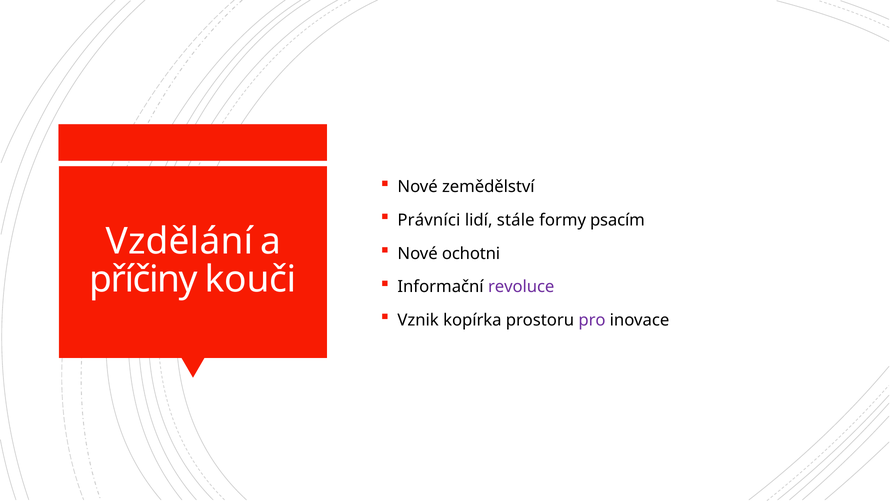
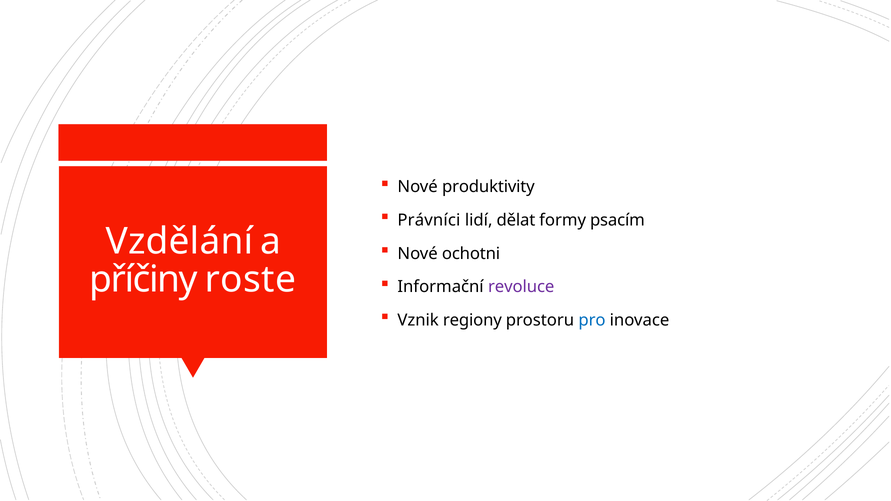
zemědělství: zemědělství -> produktivity (488, 187)
stále: stále -> dělat (516, 220)
kouči: kouči -> roste (250, 280)
kopírka: kopírka -> regiony (472, 320)
pro colour: purple -> blue (592, 320)
